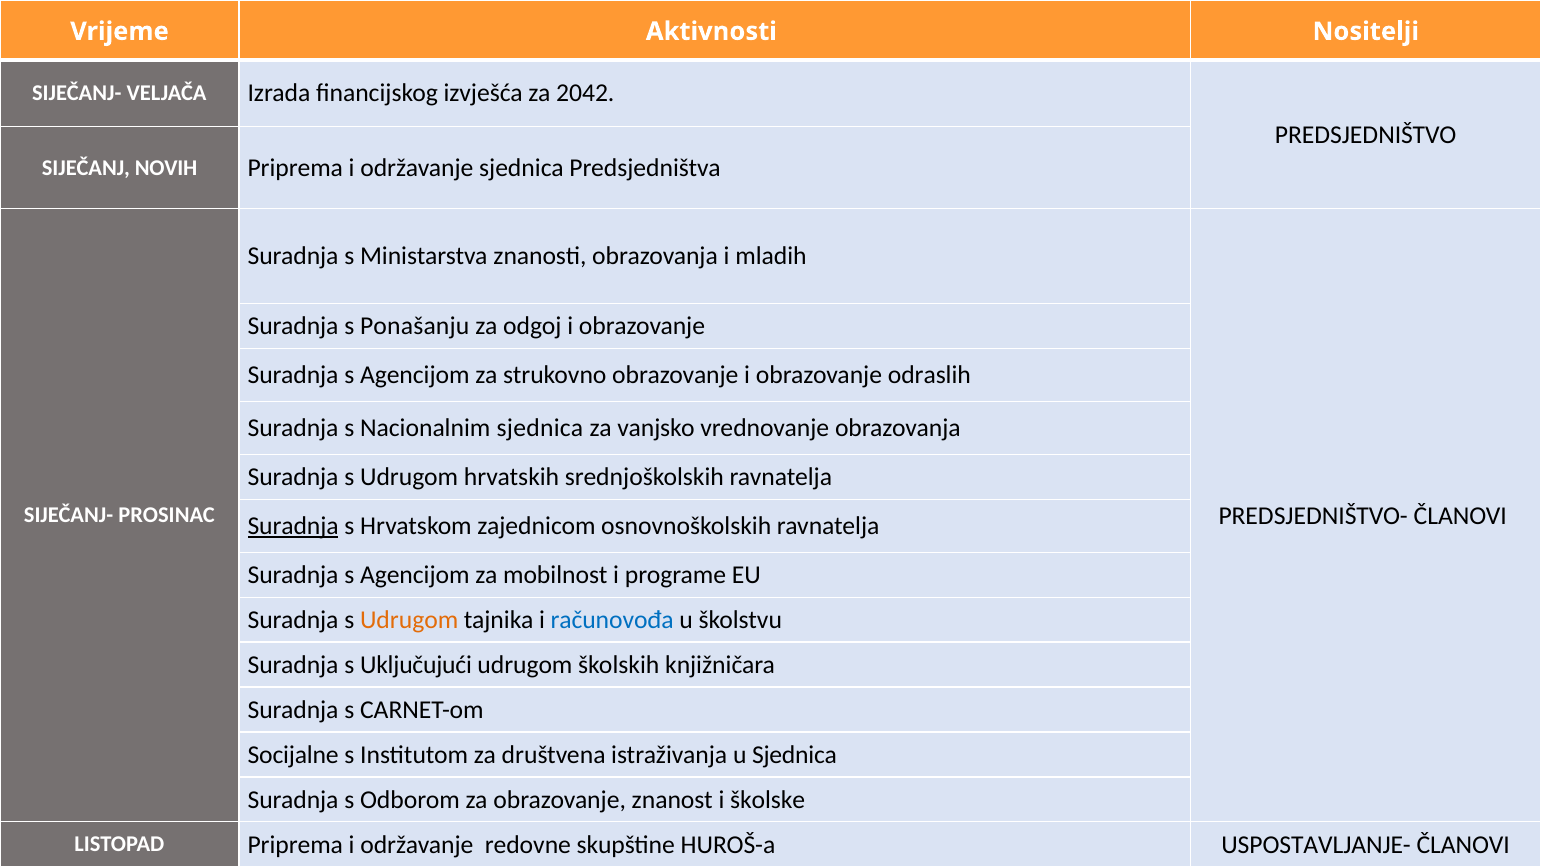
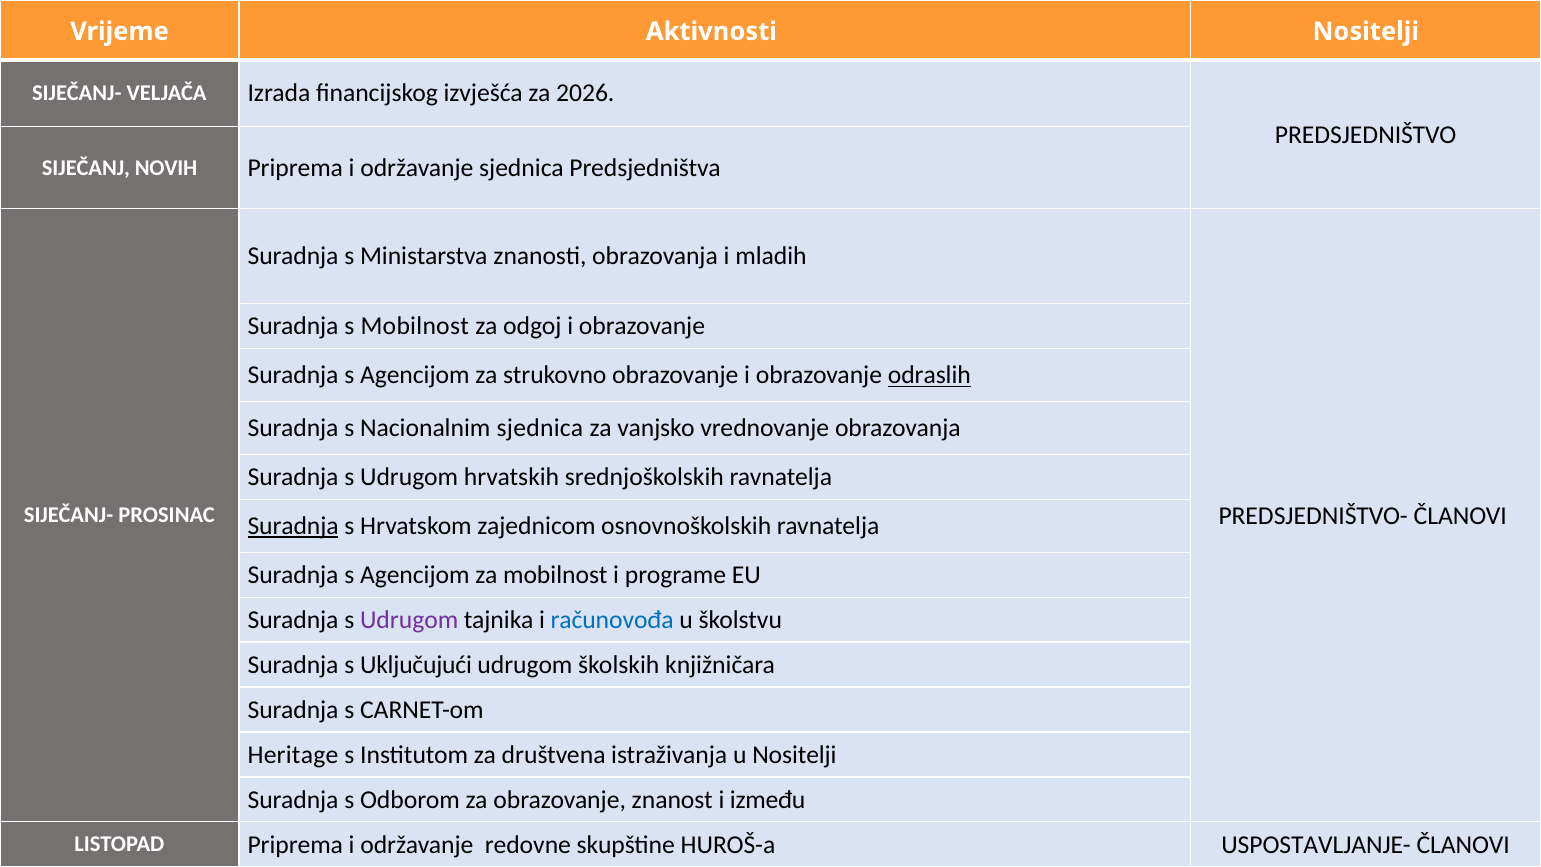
2042: 2042 -> 2026 (585, 93)
s Ponašanju: Ponašanju -> Mobilnost (415, 326)
odraslih underline: none -> present (929, 375)
Udrugom colour: orange -> purple (409, 620)
Socijalne: Socijalne -> Heritage (293, 755)
u Sjednica: Sjednica -> Nositelji (794, 755)
školske: školske -> između (768, 799)
